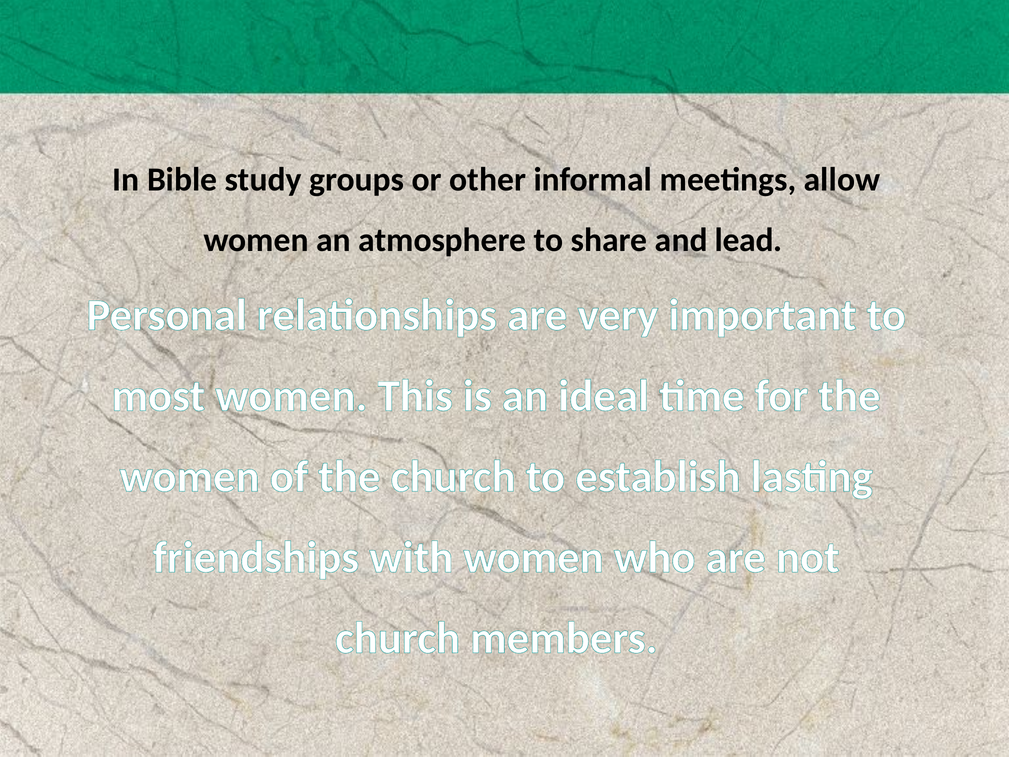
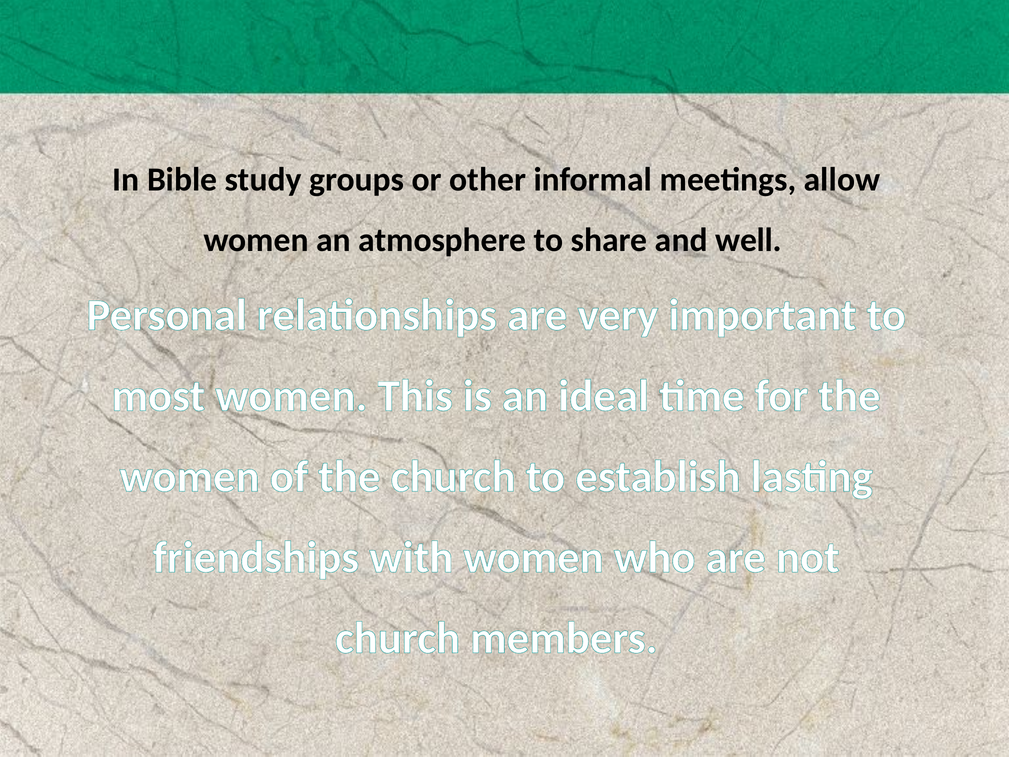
lead: lead -> well (749, 240)
